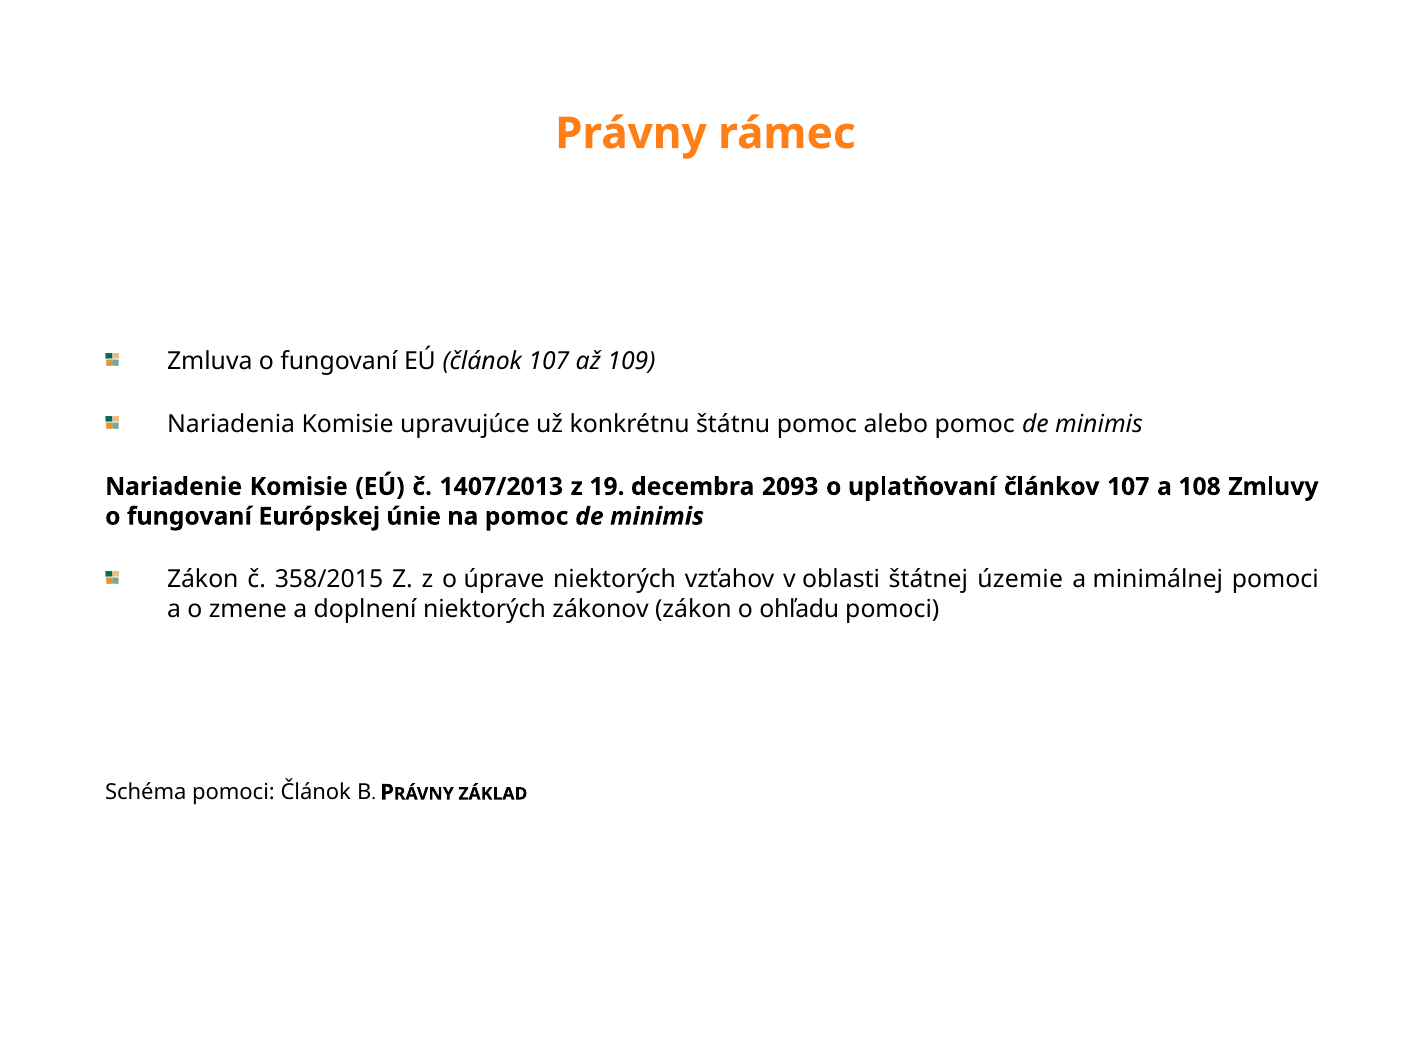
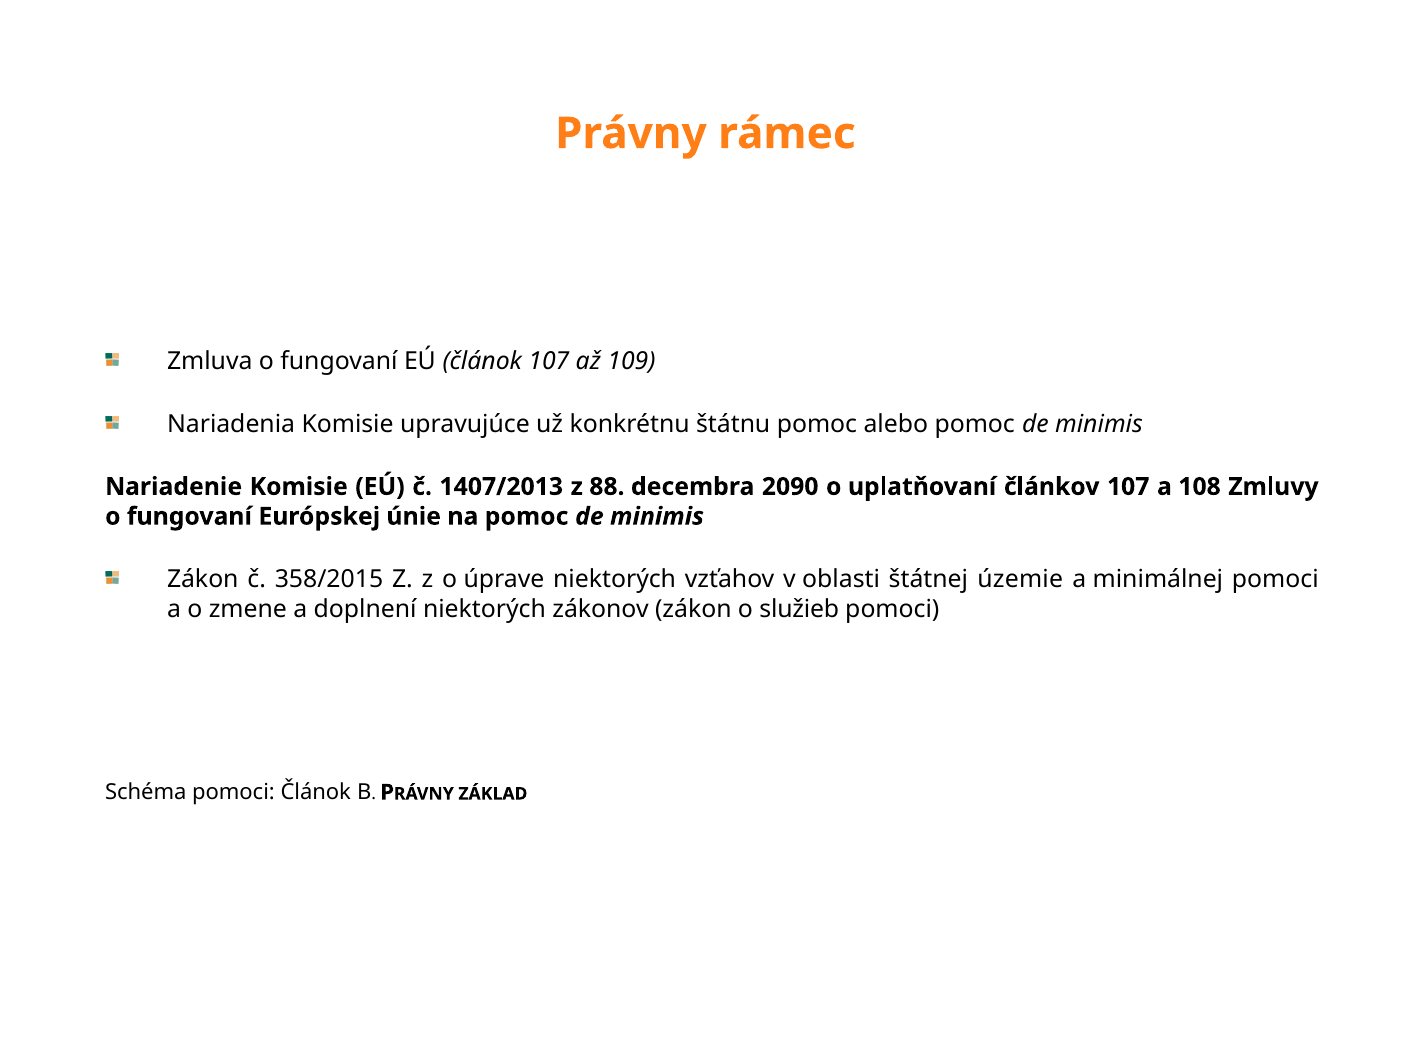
19: 19 -> 88 (607, 487)
2093: 2093 -> 2090 (790, 487)
ohľadu: ohľadu -> služieb (799, 609)
